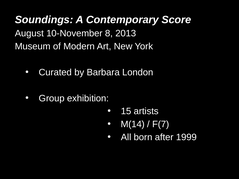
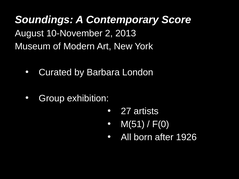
8: 8 -> 2 (109, 33)
15: 15 -> 27 (126, 111)
M(14: M(14 -> M(51 (133, 124)
F(7: F(7 -> F(0 (161, 124)
1999: 1999 -> 1926 (186, 137)
